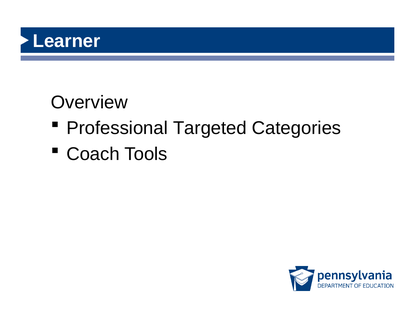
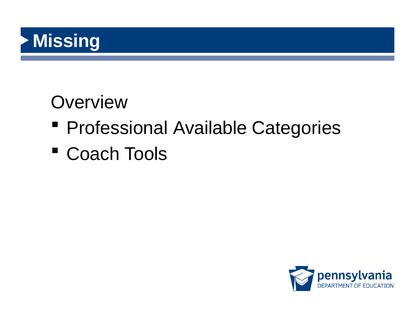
Learner: Learner -> Missing (67, 41)
Targeted: Targeted -> Available (210, 128)
